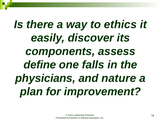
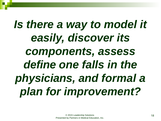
ethics: ethics -> model (120, 24)
nature: nature -> formal (119, 78)
